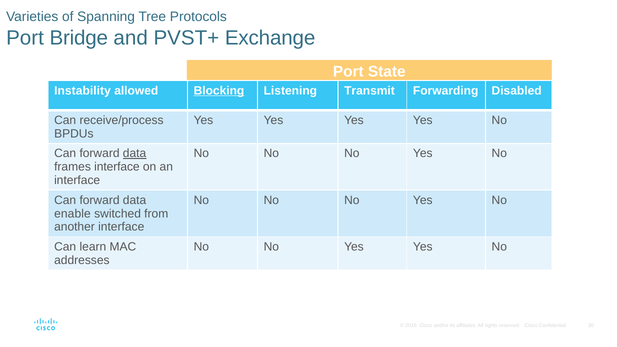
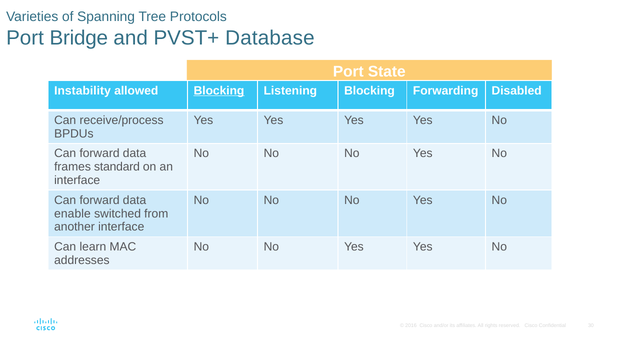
Exchange: Exchange -> Database (270, 38)
Listening Transmit: Transmit -> Blocking (369, 91)
data underline: present -> none (135, 153)
frames interface: interface -> standard (117, 167)
